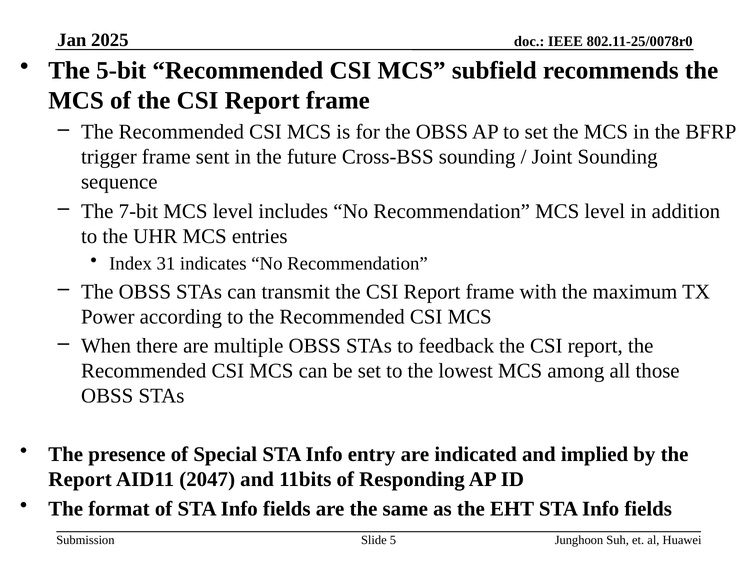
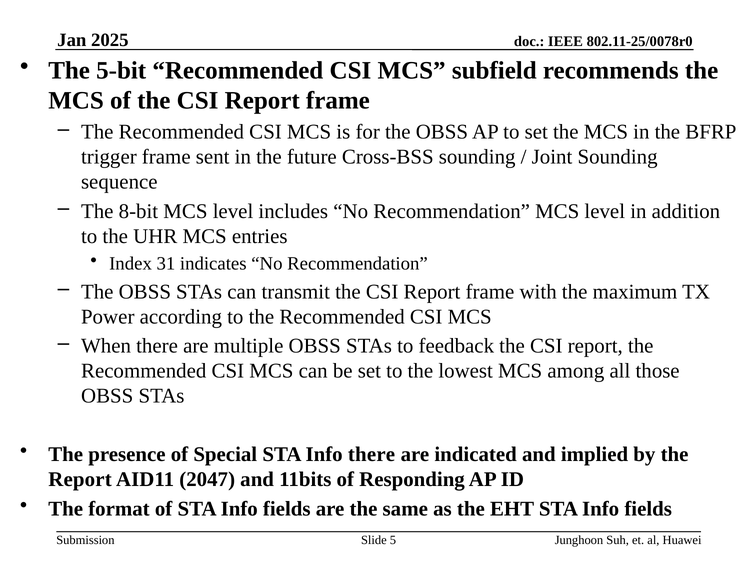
7-bit: 7-bit -> 8-bit (138, 211)
Info entry: entry -> there (372, 455)
